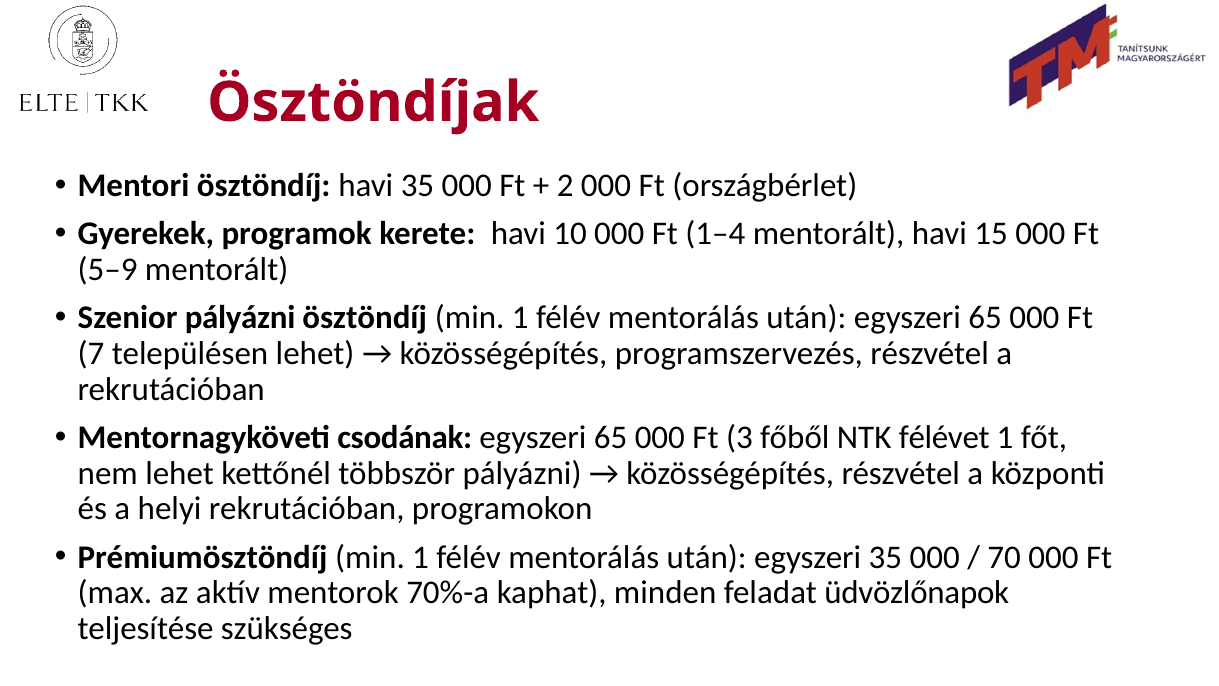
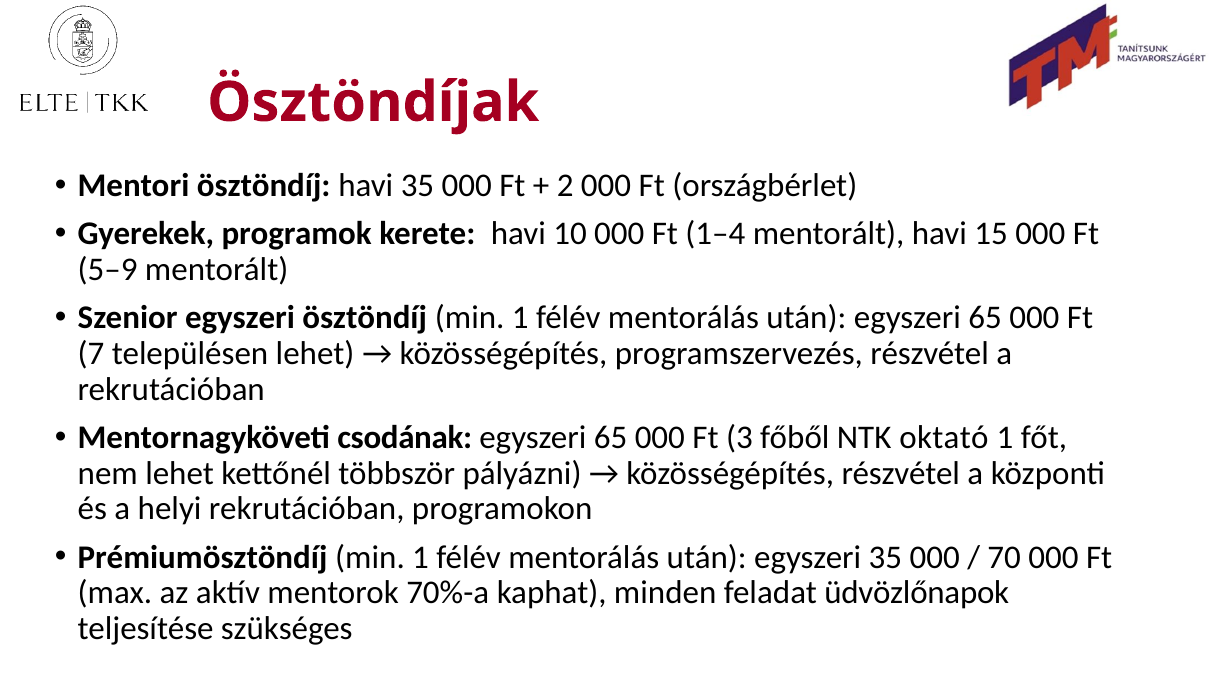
Szenior pályázni: pályázni -> egyszeri (240, 318)
félévet: félévet -> oktató (944, 437)
